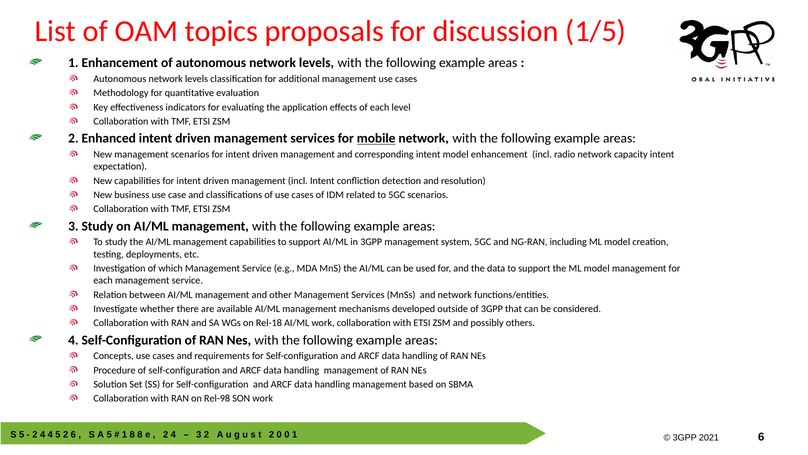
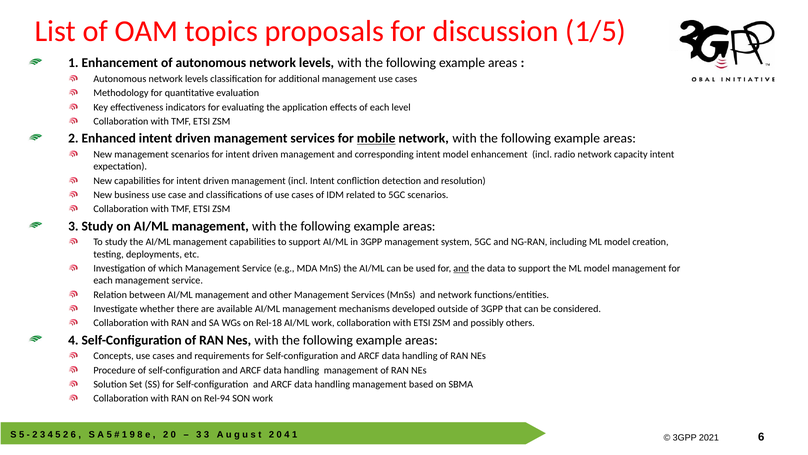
and underline: none -> present (461, 268)
Rel-98: Rel-98 -> Rel-94 (217, 398)
4: 4 -> 3 (43, 434)
1 8: 8 -> 9 (132, 434)
4: 4 -> 0 (173, 434)
3 2: 2 -> 3 (206, 434)
0: 0 -> 4 (287, 434)
